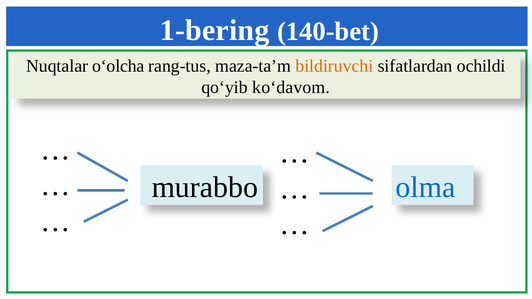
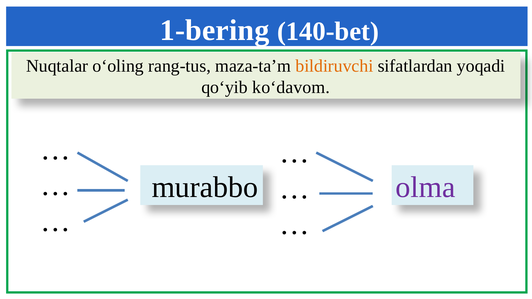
o‘olcha: o‘olcha -> o‘oling (118, 66)
ochildi: ochildi -> yoqadi (481, 66)
olma colour: blue -> purple (425, 187)
